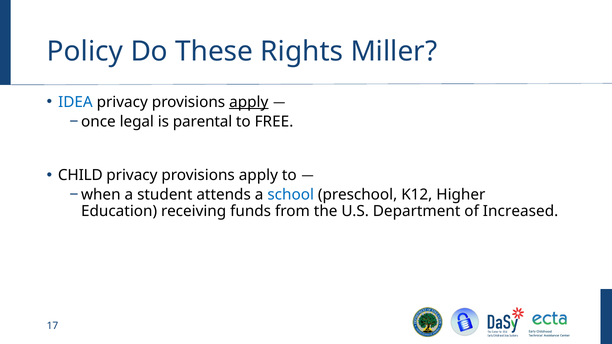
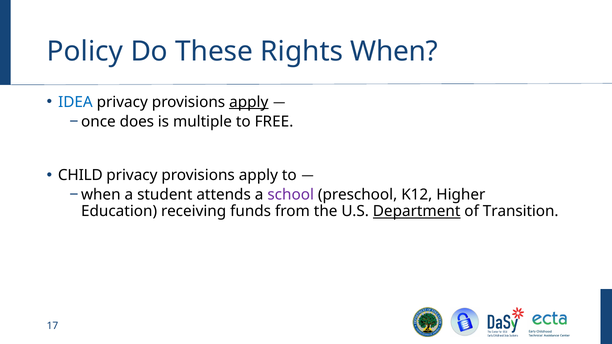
Miller: Miller -> When (394, 51)
legal: legal -> does (137, 122)
parental: parental -> multiple (202, 122)
school colour: blue -> purple (291, 195)
Department underline: none -> present (417, 212)
Increased: Increased -> Transition (521, 212)
